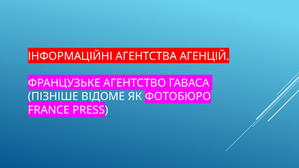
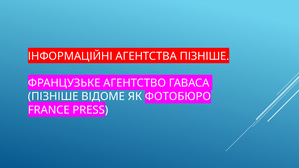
АГЕНТСТВА АГЕНЦІЙ: АГЕНЦІЙ -> ПІЗНІШЕ (204, 56)
